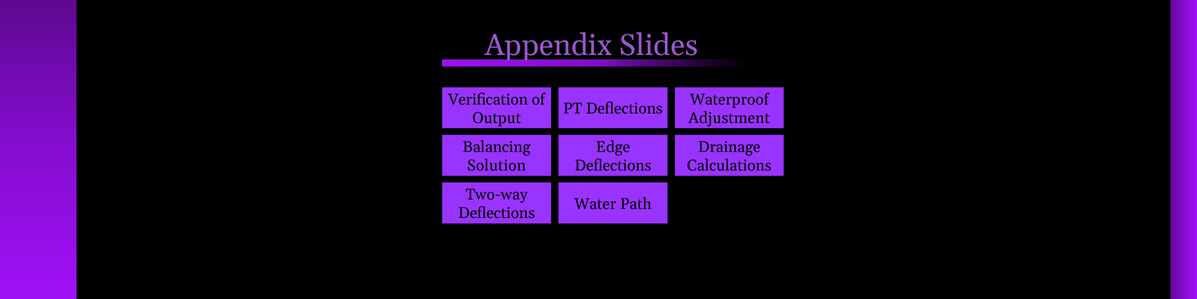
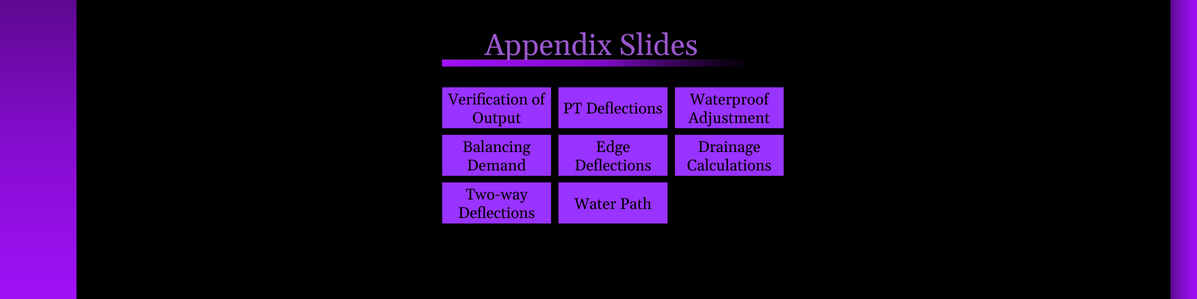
Solution: Solution -> Demand (497, 166)
